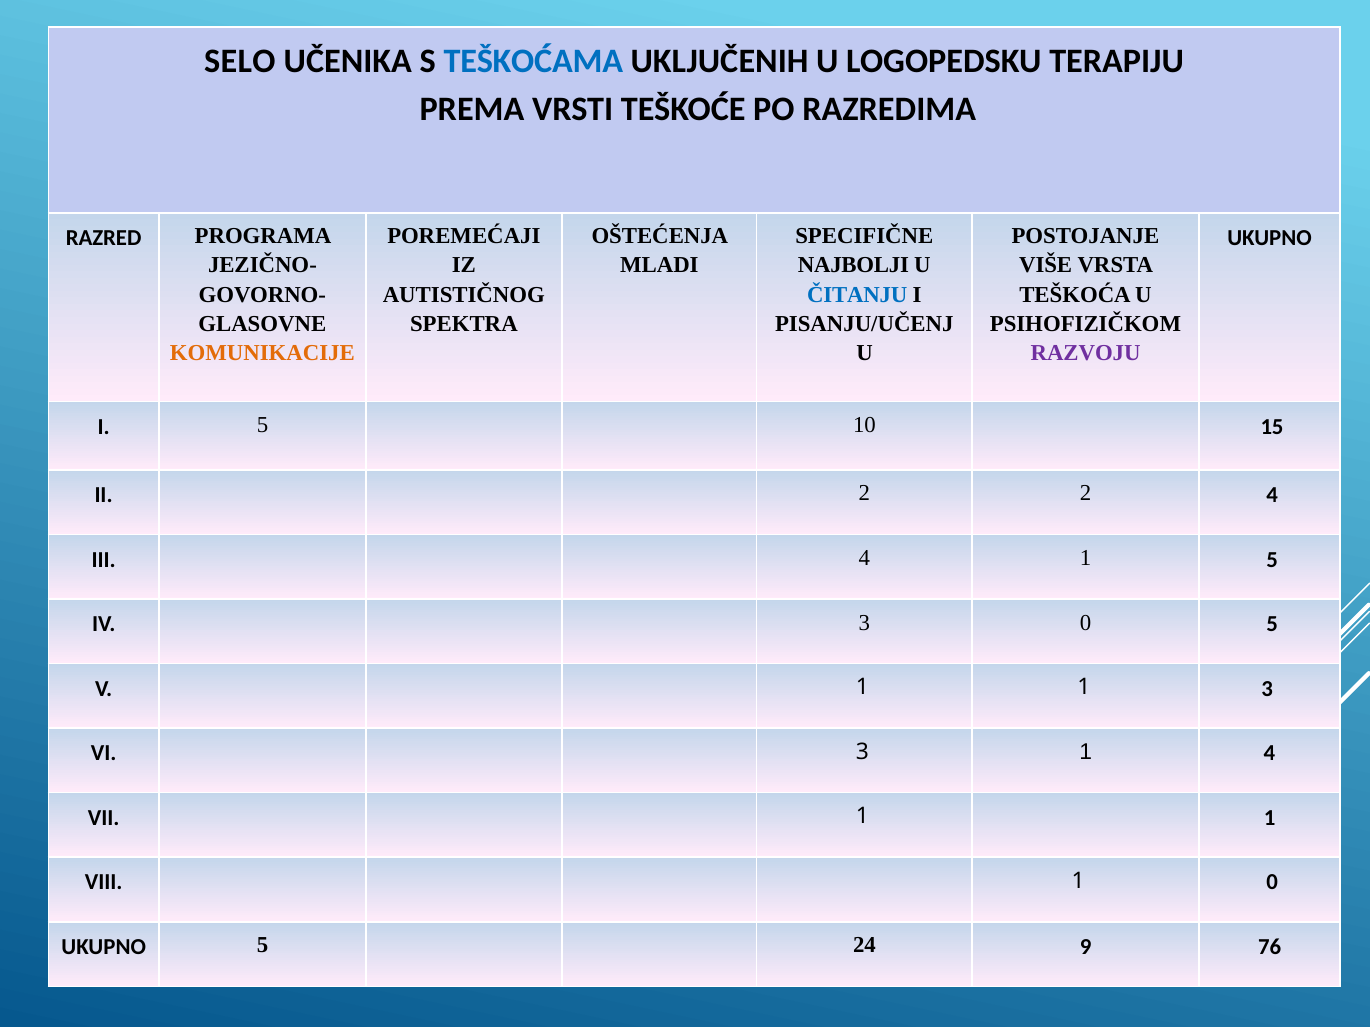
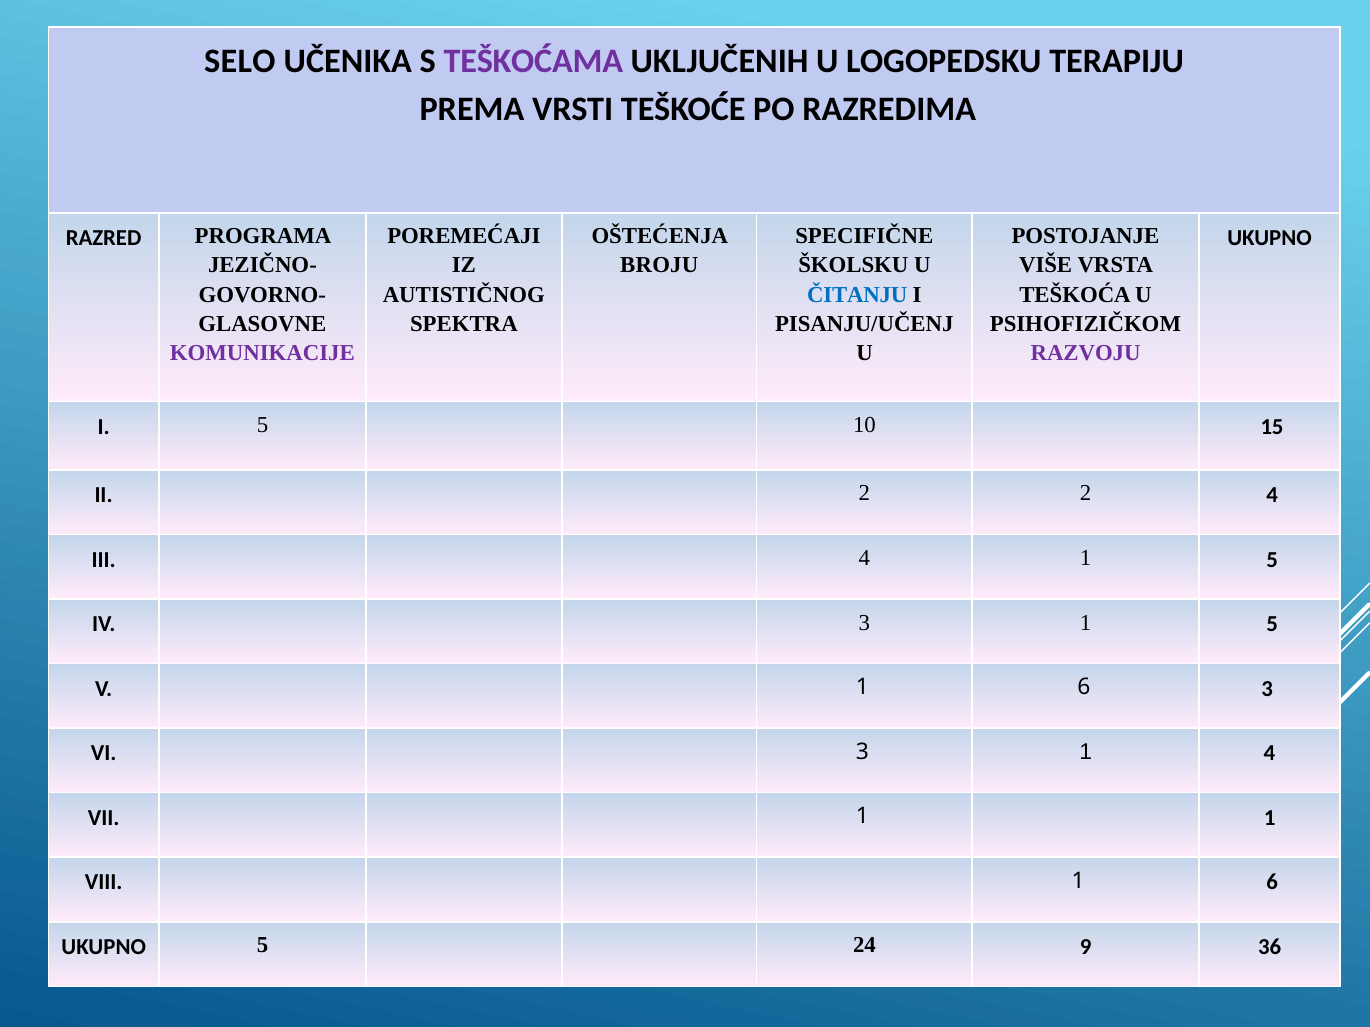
TEŠKOĆAMA colour: blue -> purple (533, 61)
MLADI: MLADI -> BROJU (659, 266)
NAJBOLJI: NAJBOLJI -> ŠKOLSKU (853, 266)
KOMUNIKACIJE colour: orange -> purple (262, 353)
IV 3 0: 0 -> 1 (1086, 623)
V 1 1: 1 -> 6 (1084, 688)
VIII 1 0: 0 -> 6 (1272, 883)
76: 76 -> 36 (1270, 947)
